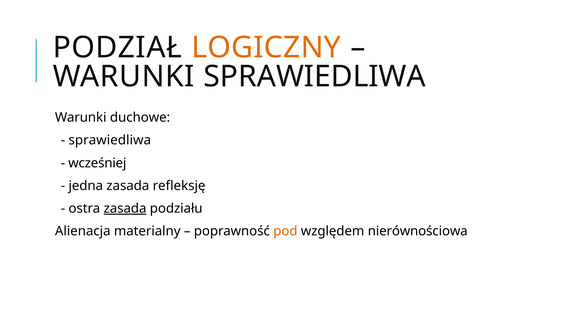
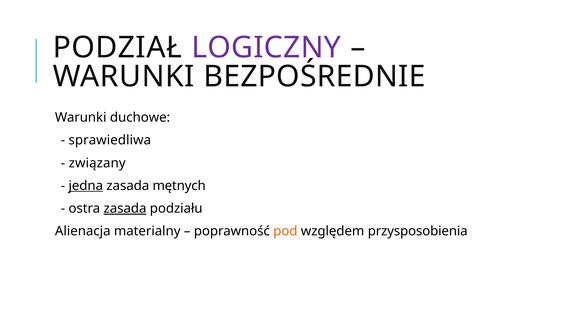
LOGICZNY colour: orange -> purple (266, 47)
WARUNKI SPRAWIEDLIWA: SPRAWIEDLIWA -> BEZPOŚREDNIE (314, 76)
wcześniej: wcześniej -> związany (97, 163)
jedna underline: none -> present (86, 185)
refleksję: refleksję -> mętnych (179, 185)
nierównościowa: nierównościowa -> przysposobienia (418, 231)
